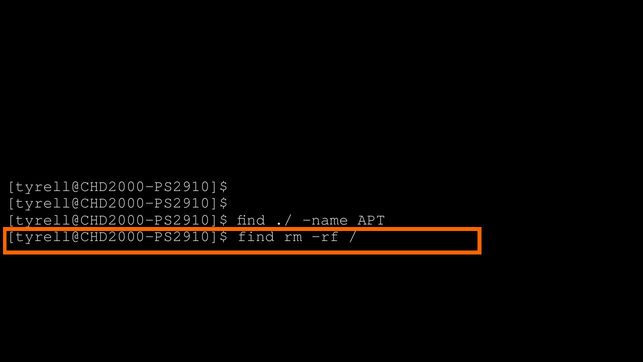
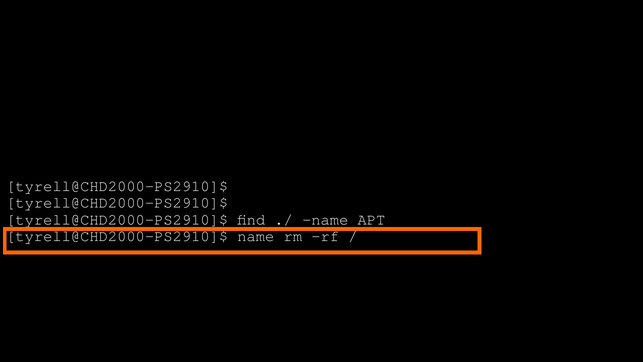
find: find -> name (256, 236)
